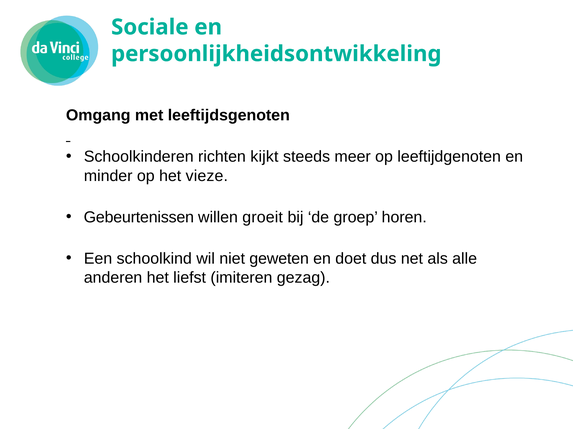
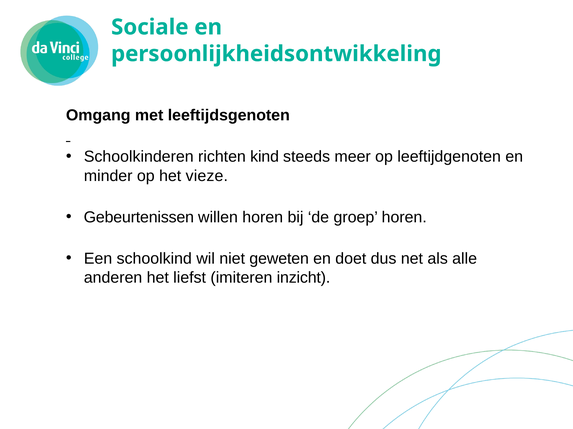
kijkt: kijkt -> kind (265, 157)
willen groeit: groeit -> horen (263, 217)
gezag: gezag -> inzicht (303, 278)
